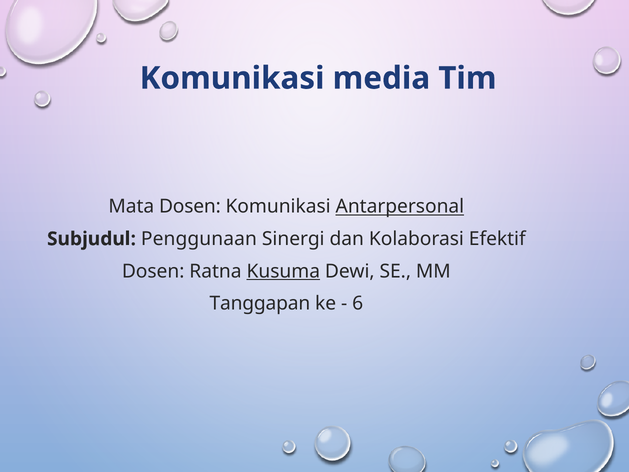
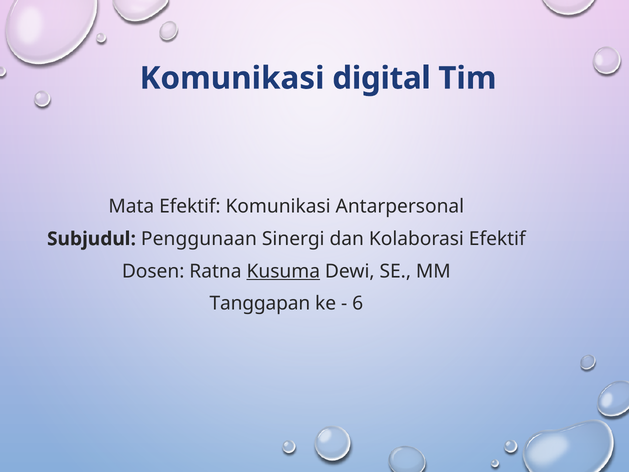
media: media -> digital (382, 78)
Mata Dosen: Dosen -> Efektif (190, 207)
Antarpersonal underline: present -> none (400, 207)
